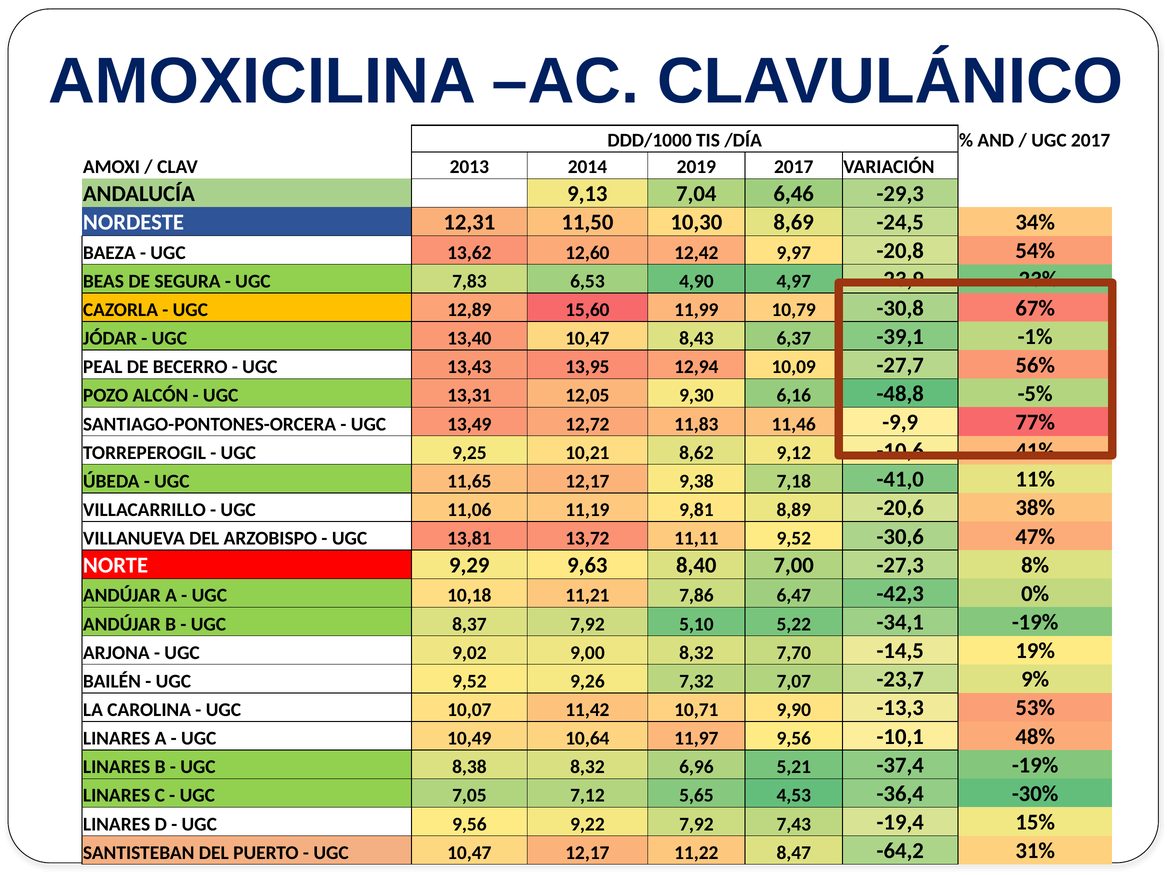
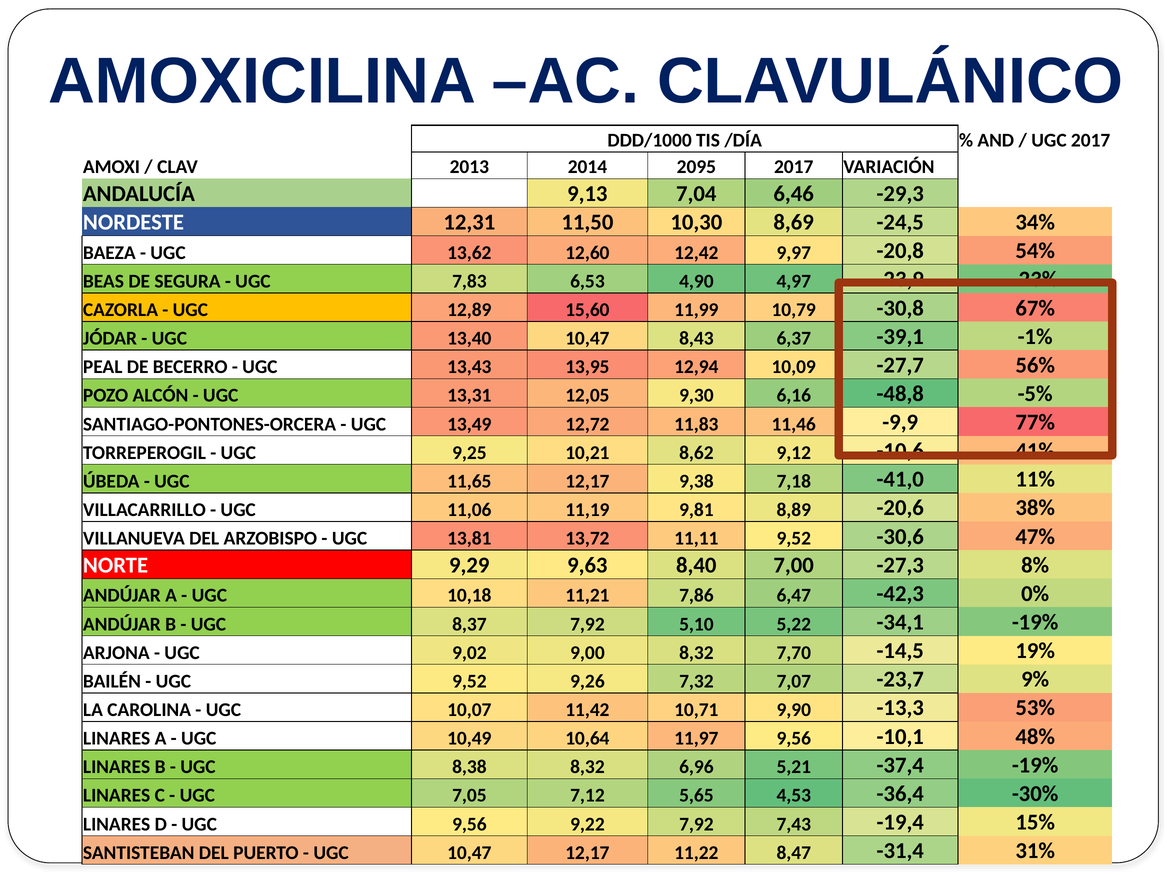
2019: 2019 -> 2095 (696, 167)
-64,2: -64,2 -> -31,4 (900, 851)
